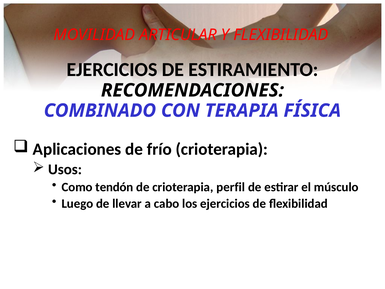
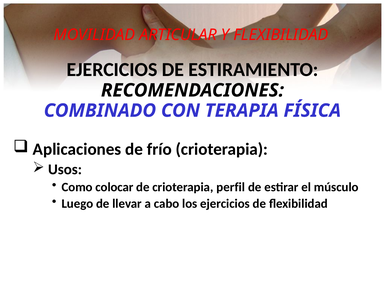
tendón: tendón -> colocar (114, 187)
